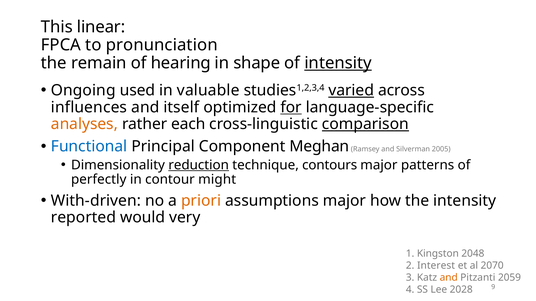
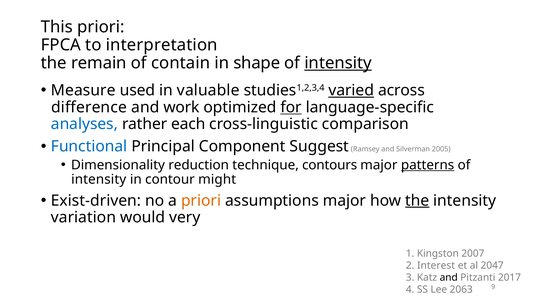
This linear: linear -> priori (101, 27)
pronunciation: pronunciation -> interpretation (162, 45)
hearing: hearing -> contain (181, 63)
Ongoing: Ongoing -> Measure (83, 91)
influences: influences -> difference (89, 107)
itself: itself -> work (181, 107)
analyses colour: orange -> blue (84, 124)
comparison underline: present -> none (365, 124)
Meghan: Meghan -> Suggest (319, 147)
reduction underline: present -> none (199, 165)
patterns underline: none -> present (428, 165)
perfectly: perfectly -> intensity (99, 180)
With-driven: With-driven -> Exist-driven (96, 201)
the underline: none -> present (417, 201)
reported: reported -> variation (84, 218)
2048: 2048 -> 2007 (473, 254)
2070: 2070 -> 2047 (492, 266)
and colour: orange -> black (449, 278)
2059: 2059 -> 2017 (509, 278)
2028: 2028 -> 2063 (461, 290)
